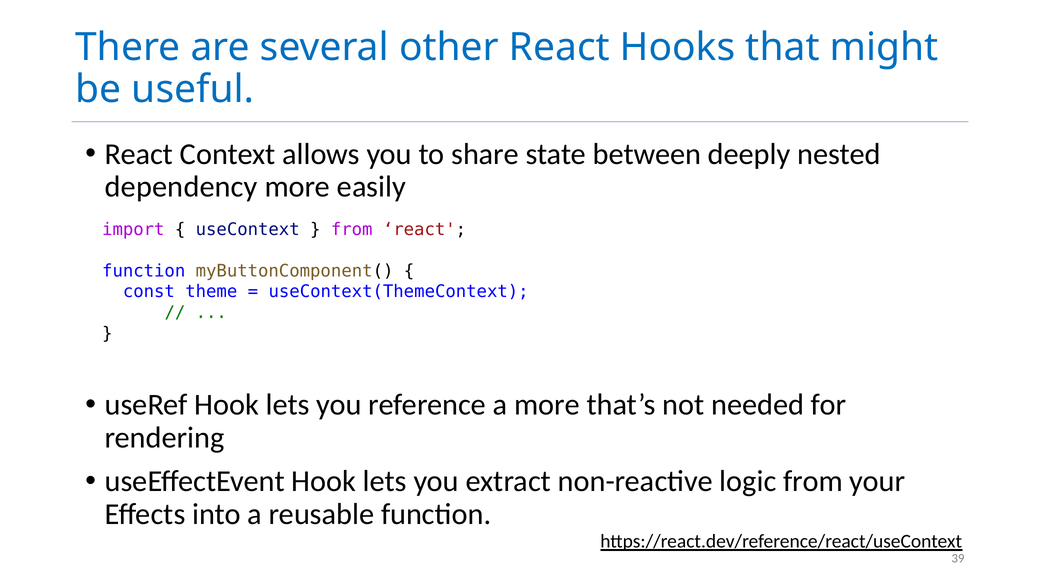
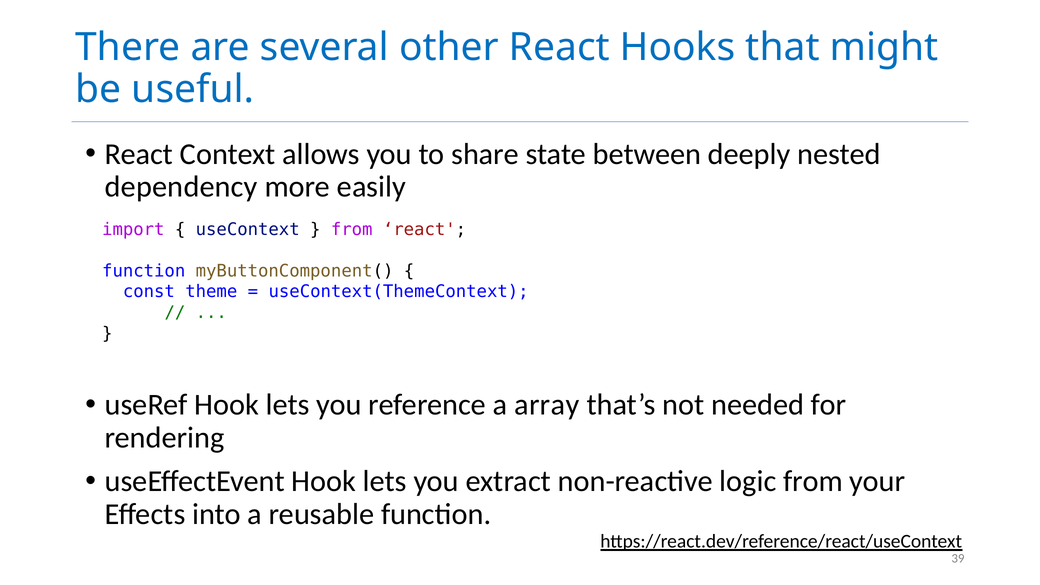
a more: more -> array (547, 405)
